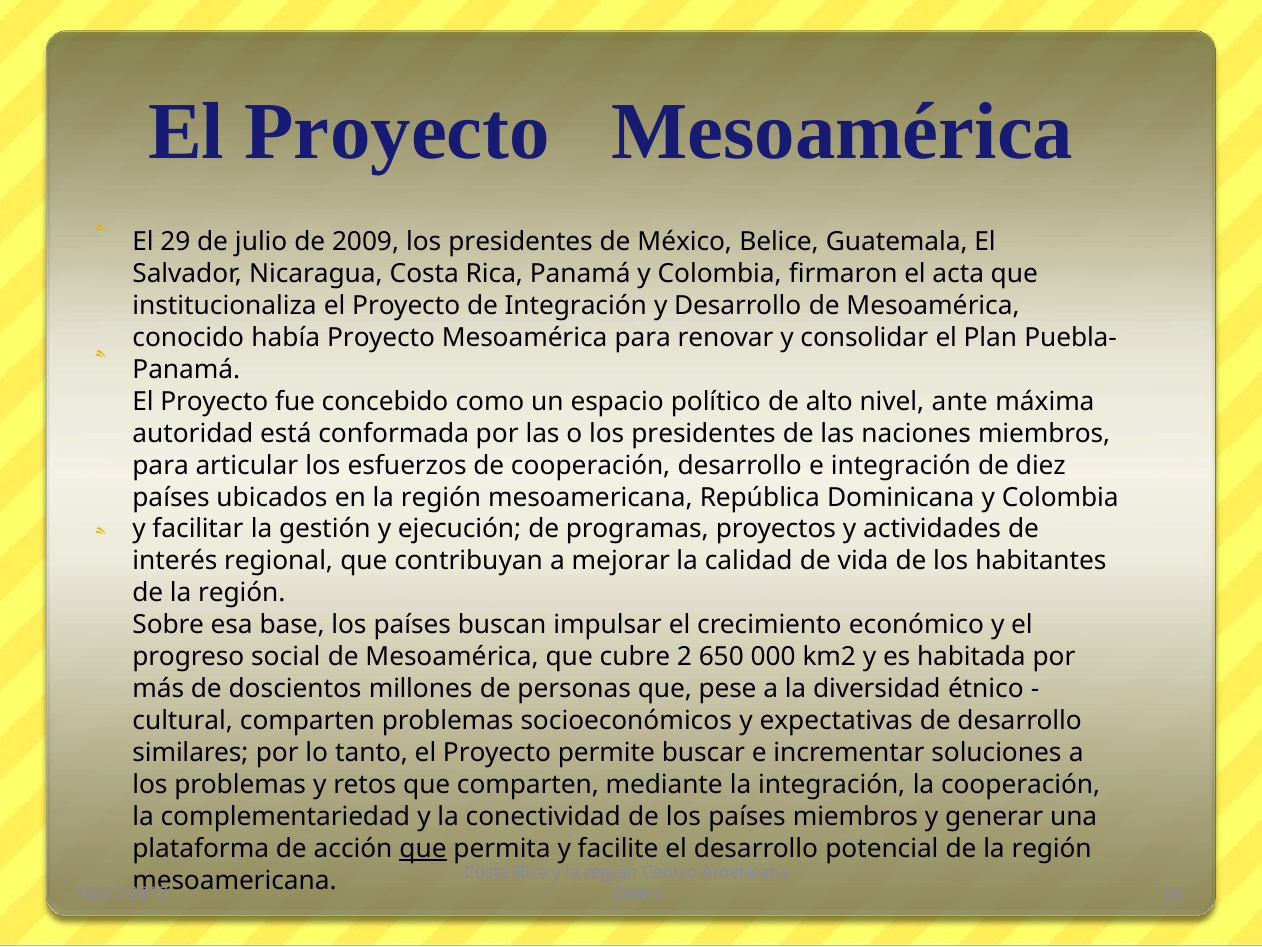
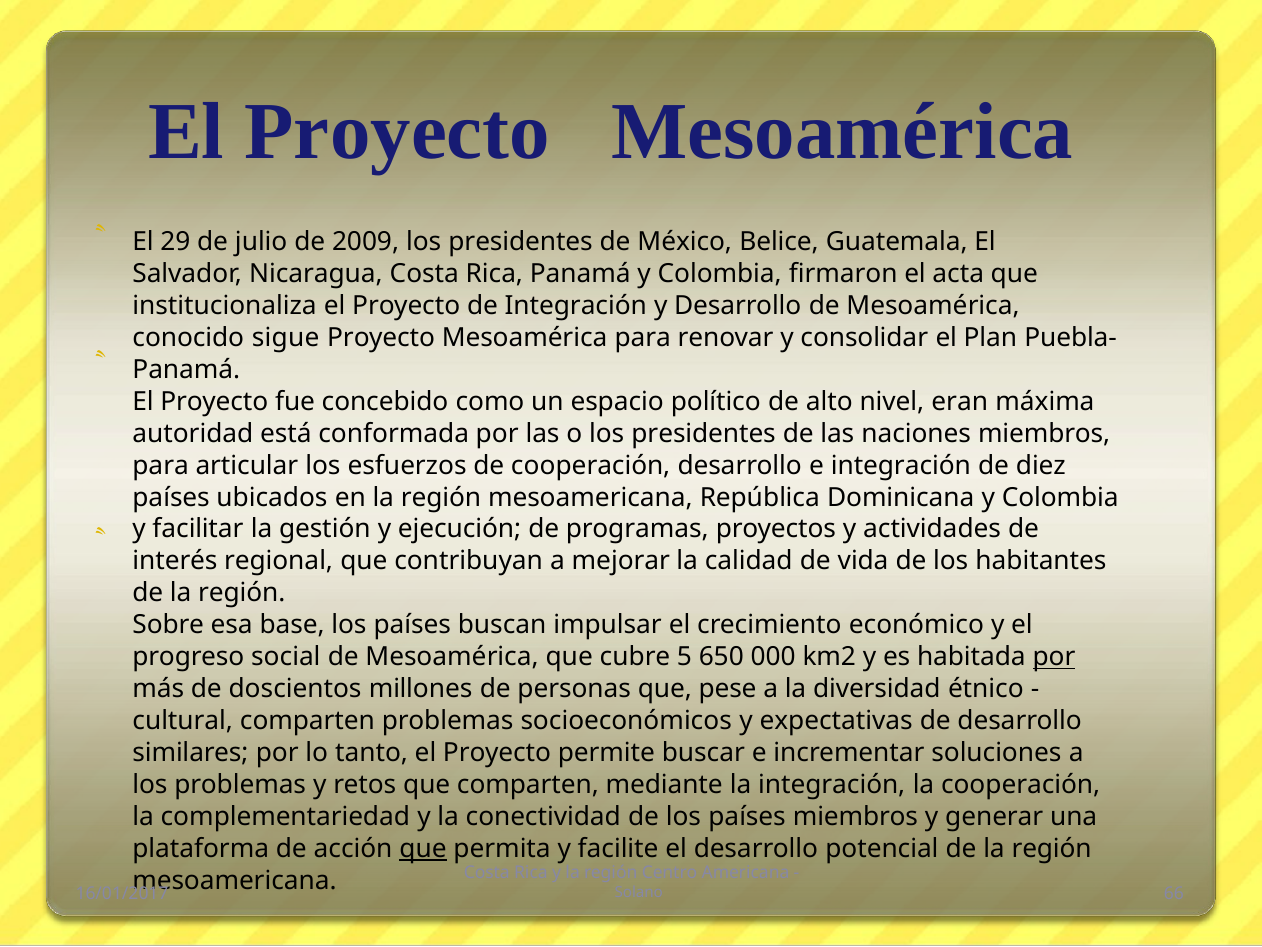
había: había -> sigue (286, 337)
ante: ante -> eran (960, 401)
2: 2 -> 5 (684, 657)
por underline: none -> present (1054, 657)
